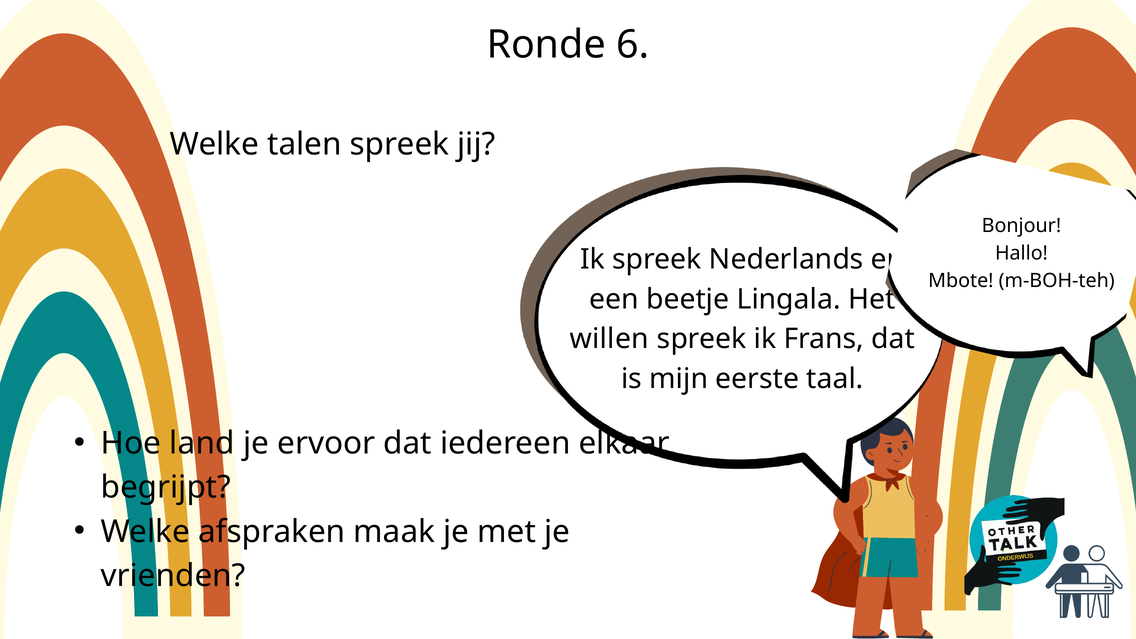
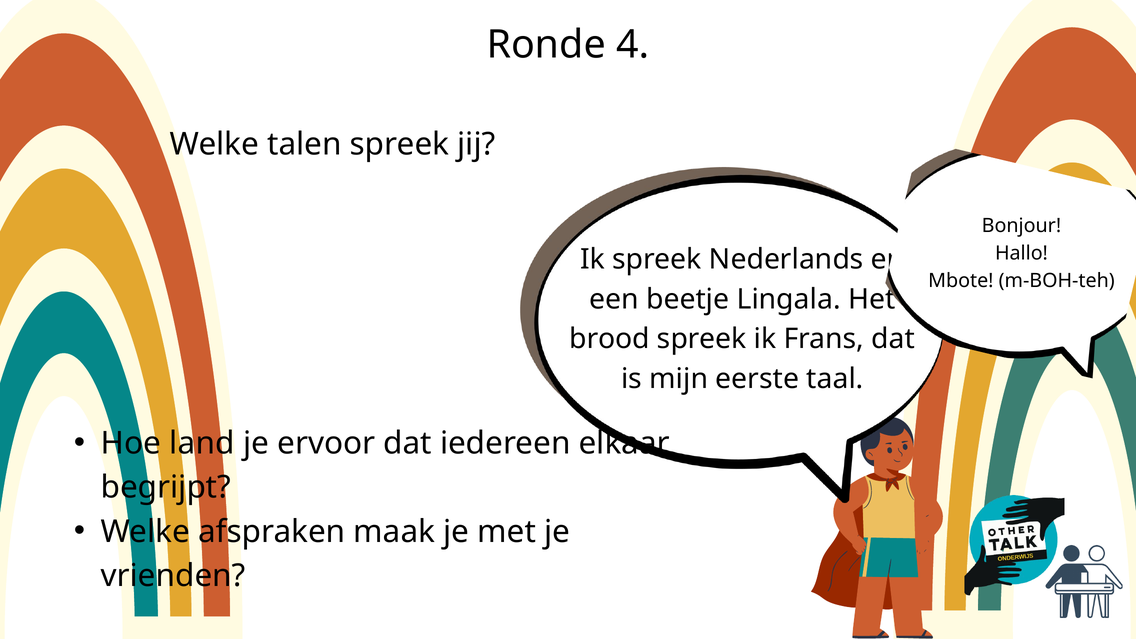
6: 6 -> 4 (633, 45)
willen: willen -> brood (610, 339)
